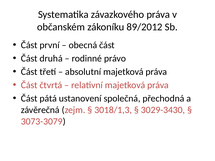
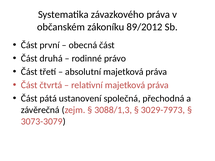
3018/1,3: 3018/1,3 -> 3088/1,3 (113, 110)
3029-3430: 3029-3430 -> 3029-7973 (163, 110)
